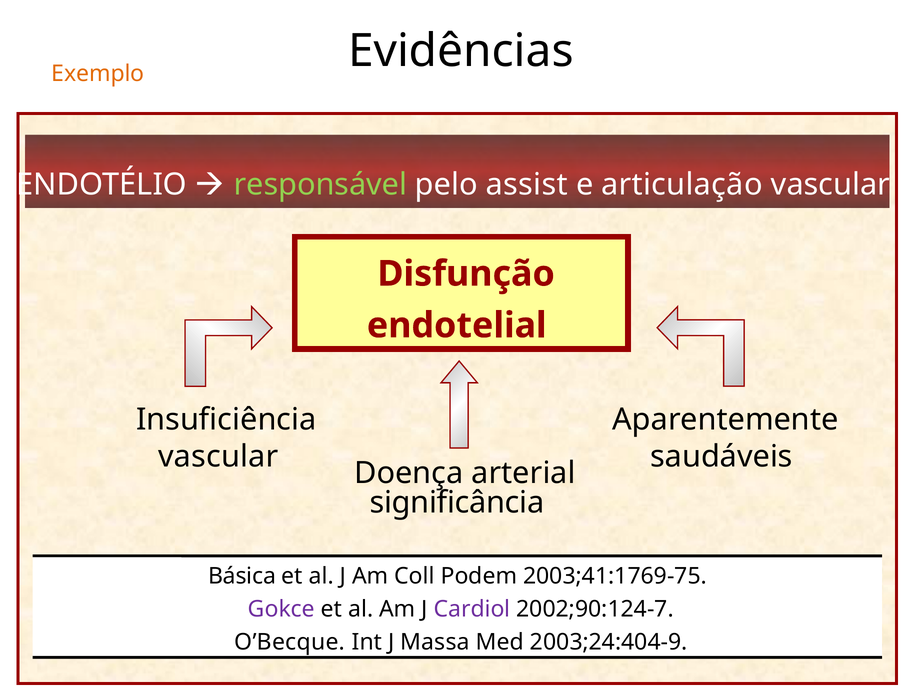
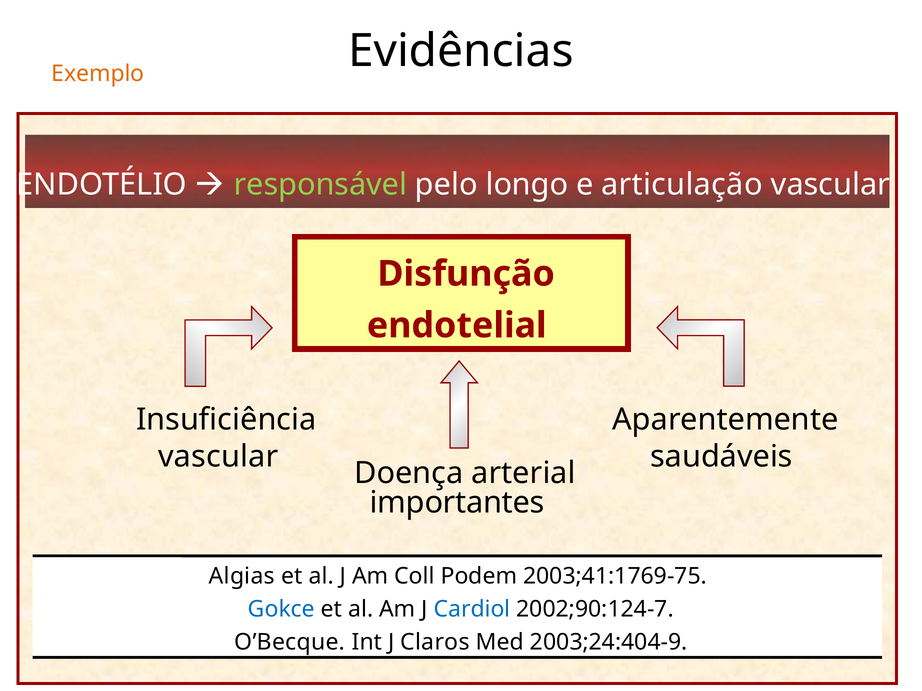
assist: assist -> longo (527, 185)
significância: significância -> importantes (457, 503)
Básica: Básica -> Algias (242, 576)
Gokce colour: purple -> blue (281, 610)
Cardiol colour: purple -> blue (472, 610)
Massa: Massa -> Claros (435, 643)
